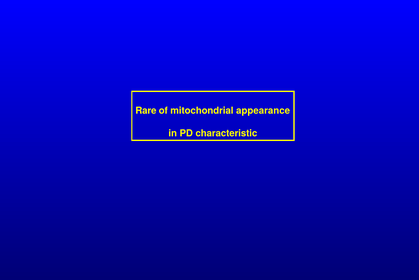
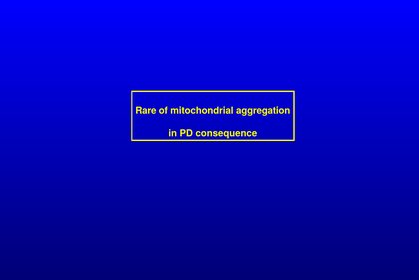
appearance: appearance -> aggregation (263, 110)
characteristic: characteristic -> consequence (226, 133)
